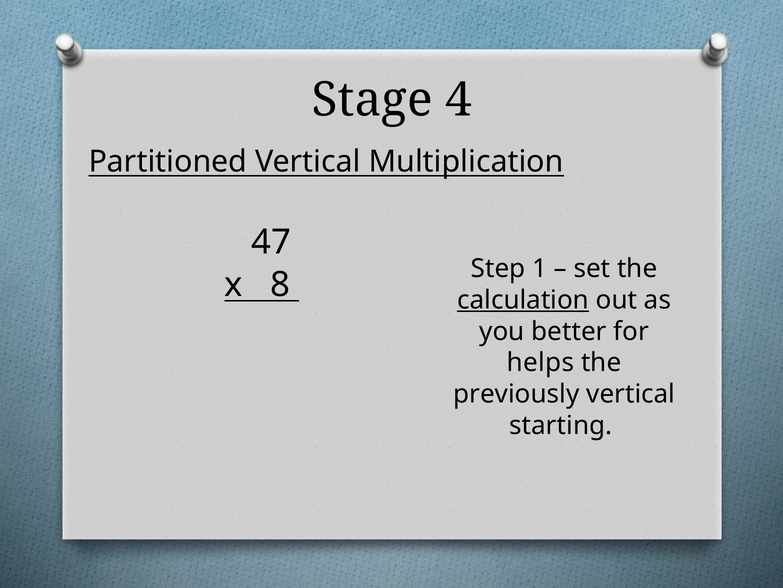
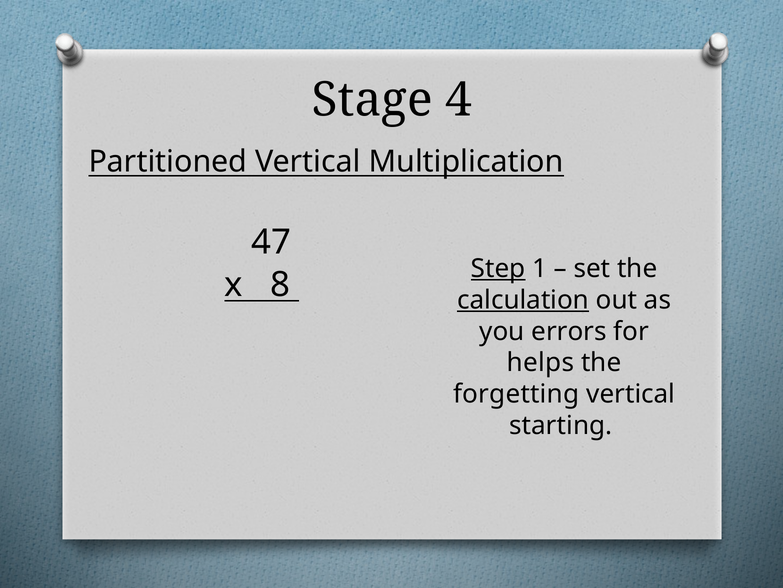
Step underline: none -> present (498, 268)
better: better -> errors (569, 331)
previously: previously -> forgetting (516, 394)
